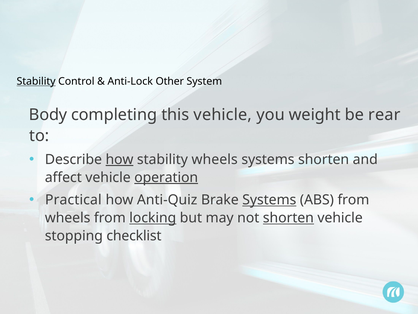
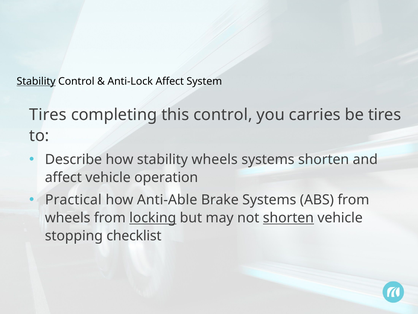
Anti-Lock Other: Other -> Affect (170, 81)
Body: Body -> Tires (48, 115)
this vehicle: vehicle -> control (223, 115)
weight: weight -> carries (315, 115)
be rear: rear -> tires (385, 115)
how underline: present -> none (120, 159)
operation underline: present -> none (166, 177)
Anti-Quiz: Anti-Quiz -> Anti-Able (167, 200)
Systems underline: present -> none (269, 200)
